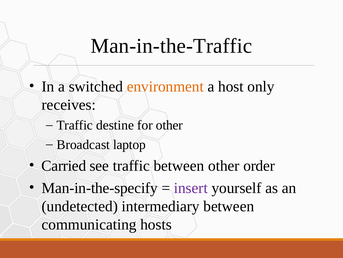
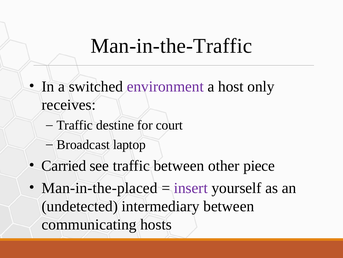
environment colour: orange -> purple (165, 86)
for other: other -> court (169, 125)
order: order -> piece (259, 165)
Man-in-the-specify: Man-in-the-specify -> Man-in-the-placed (100, 187)
